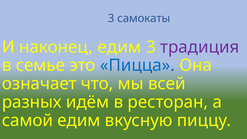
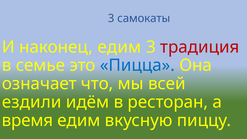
традиция colour: purple -> red (200, 47)
разных: разных -> ездили (32, 102)
самой: самой -> время (27, 120)
